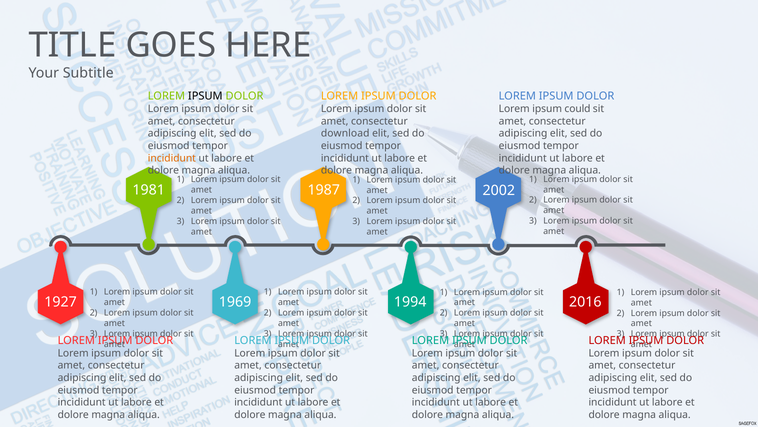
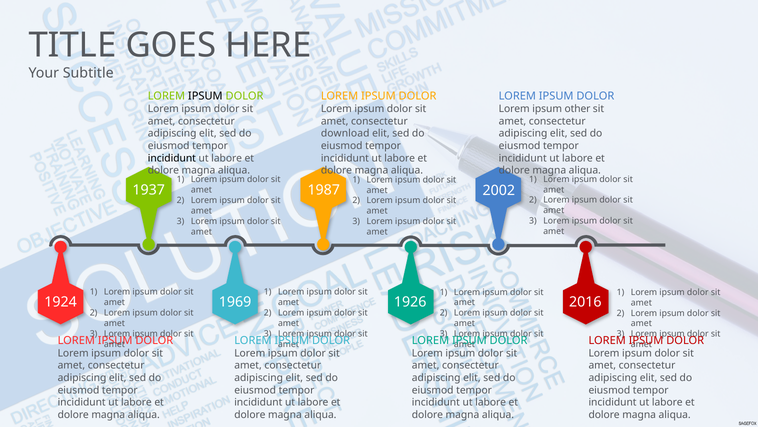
could: could -> other (578, 109)
incididunt colour: orange -> black (172, 158)
1981: 1981 -> 1937 (149, 190)
1927: 1927 -> 1924 (61, 302)
1994: 1994 -> 1926 (410, 302)
